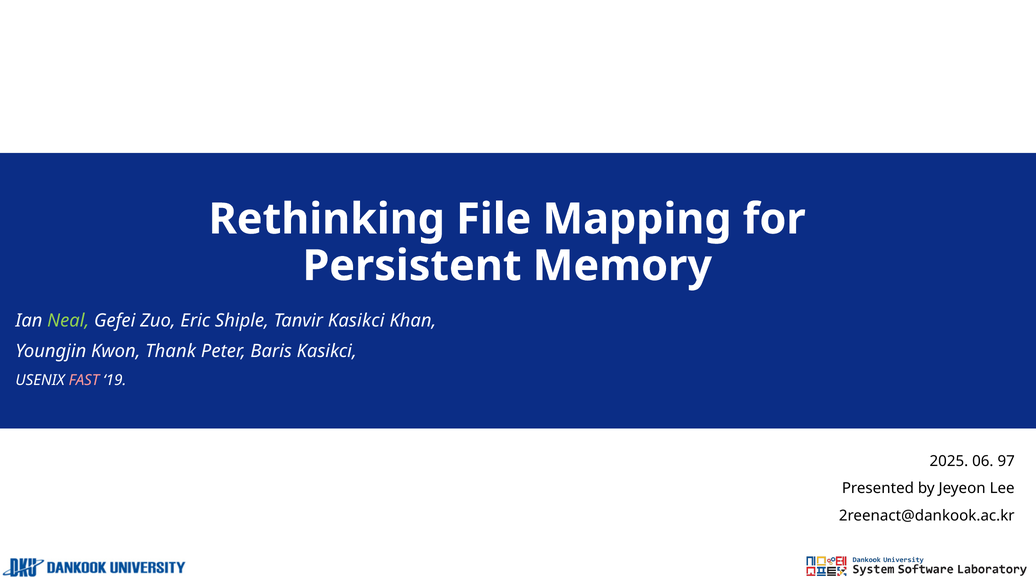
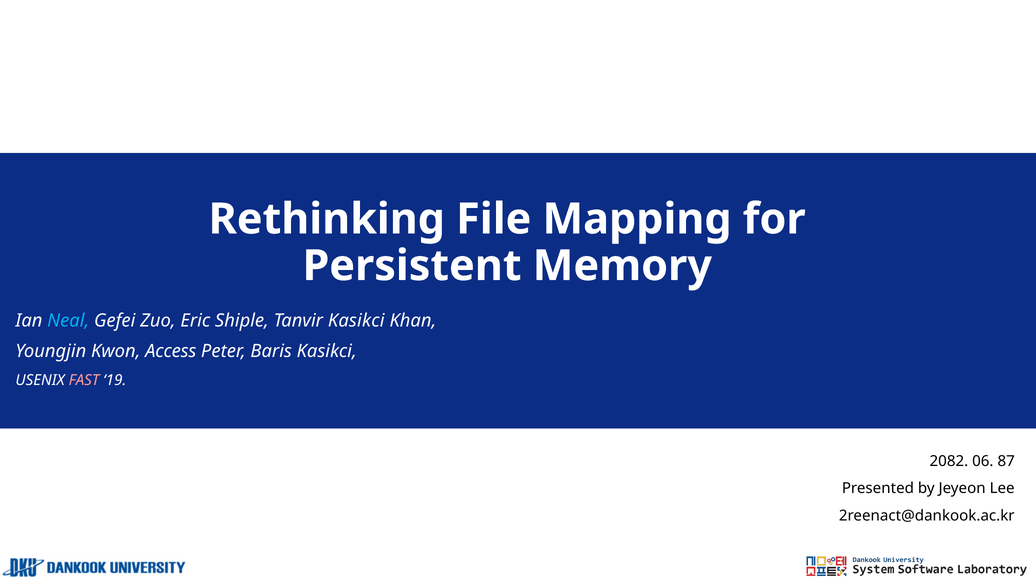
Neal colour: light green -> light blue (68, 321)
Thank: Thank -> Access (171, 351)
2025: 2025 -> 2082 (949, 461)
97: 97 -> 87 (1006, 461)
